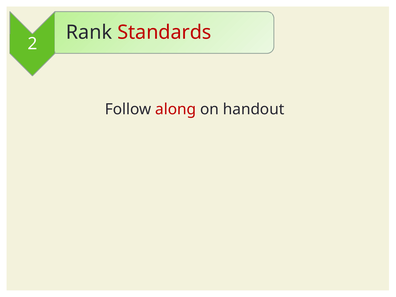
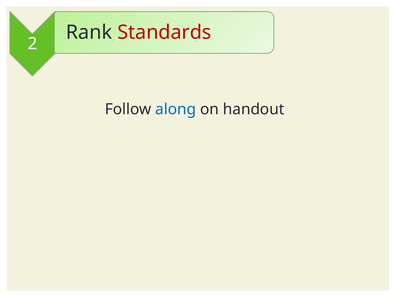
along colour: red -> blue (176, 109)
